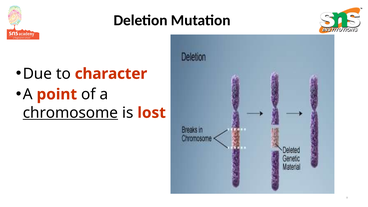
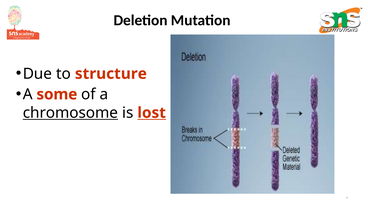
character: character -> structure (111, 74)
point: point -> some (57, 94)
lost underline: none -> present (152, 113)
